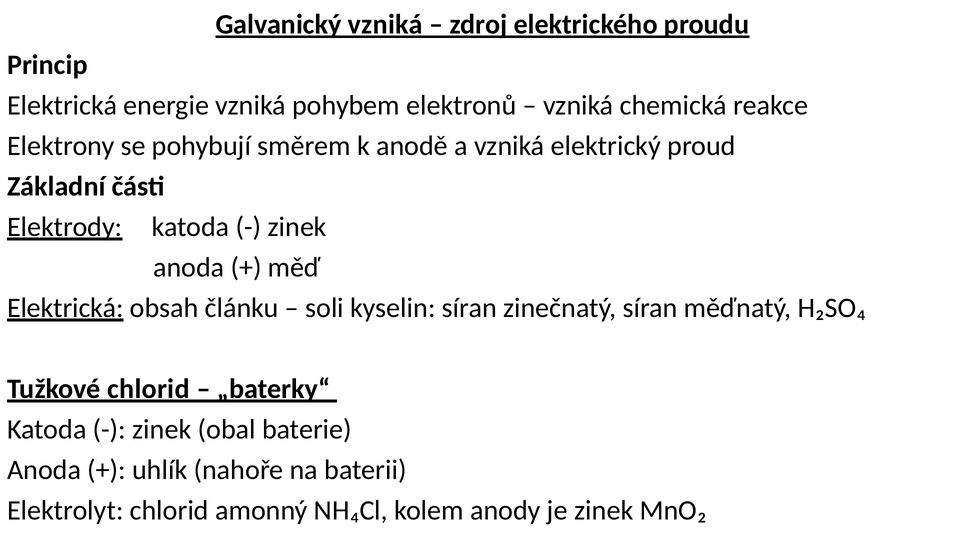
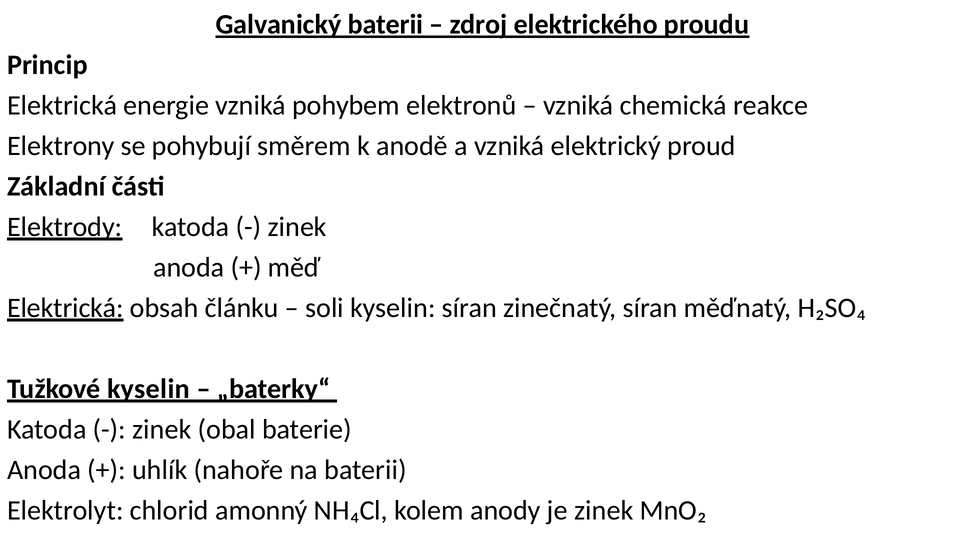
Galvanický vzniká: vzniká -> baterii (386, 25)
Tužkové chlorid: chlorid -> kyselin (148, 389)
